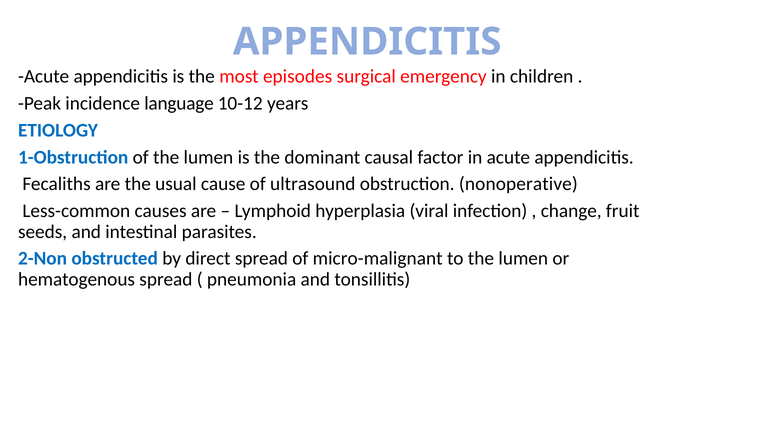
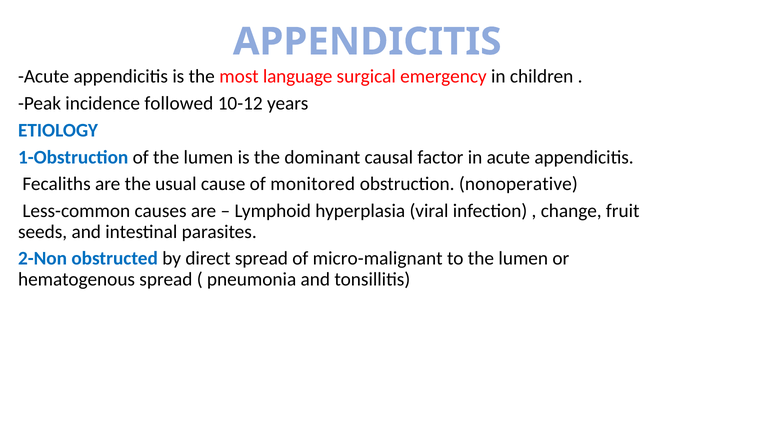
episodes: episodes -> language (298, 77)
language: language -> followed (179, 103)
ultrasound: ultrasound -> monitored (313, 184)
